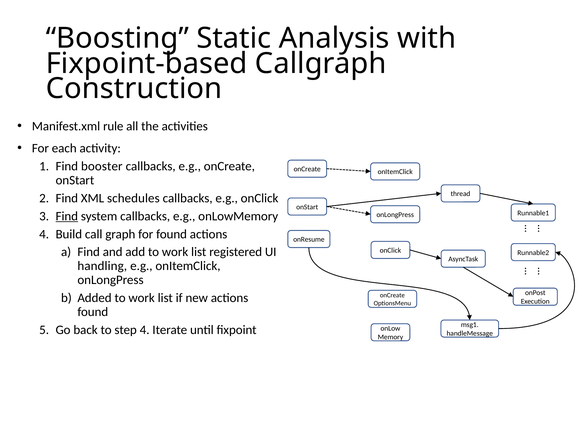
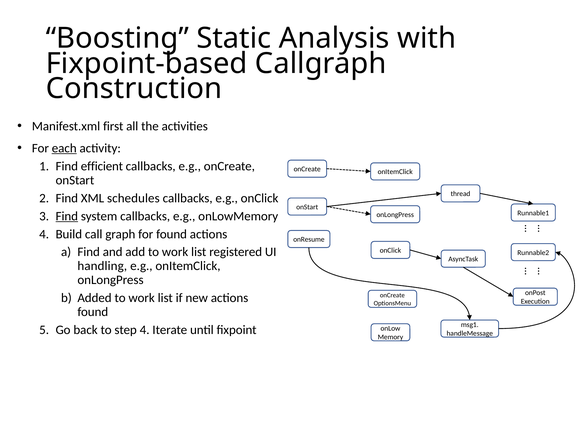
rule: rule -> first (113, 126)
each underline: none -> present (64, 148)
booster: booster -> efficient (102, 166)
